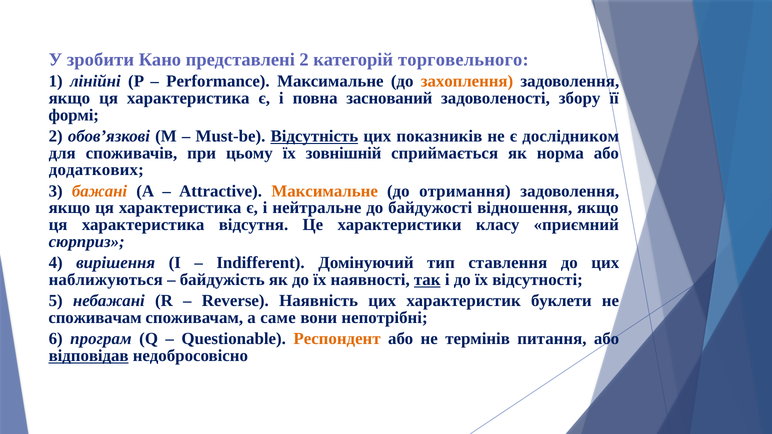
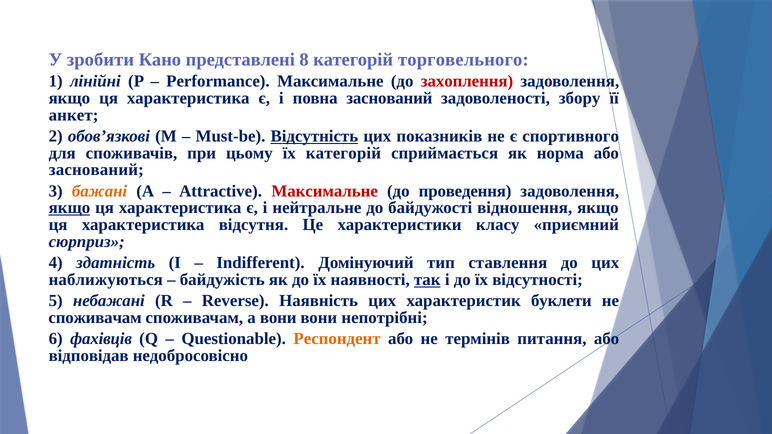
представлені 2: 2 -> 8 (304, 59)
захоплення colour: orange -> red (467, 81)
формі: формі -> анкет (74, 115)
дослідником: дослідником -> спортивного (571, 136)
їх зовнішній: зовнішній -> категорій (343, 153)
додаткових: додаткових -> заснований (96, 170)
Максимальне colour: orange -> red (325, 191)
отримання: отримання -> проведення (465, 191)
якщо underline: none -> present (69, 208)
вирішення: вирішення -> здатність (116, 263)
а саме: саме -> вони (278, 318)
програм: програм -> фахівців (101, 339)
відповідав underline: present -> none (89, 356)
